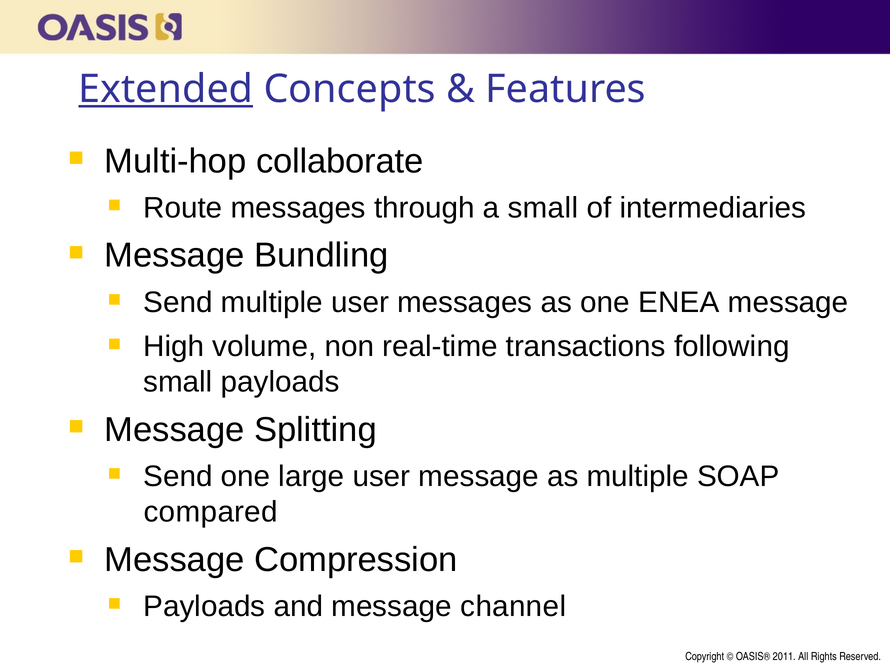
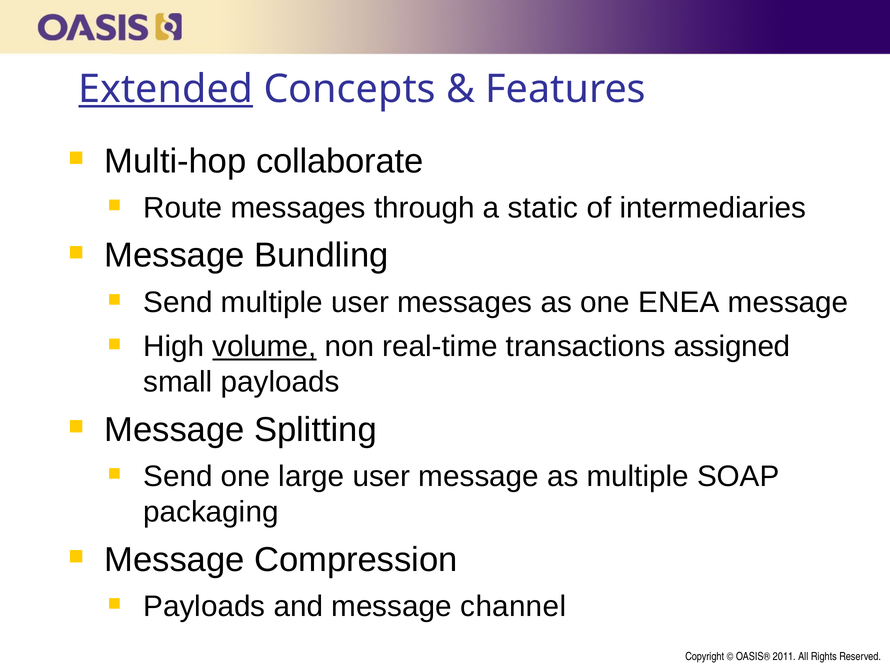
a small: small -> static (543, 208)
volume underline: none -> present (264, 347)
following: following -> assigned (732, 347)
compared: compared -> packaging (211, 513)
